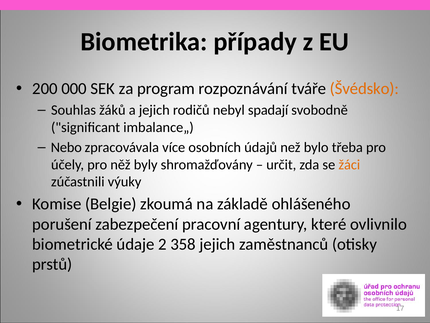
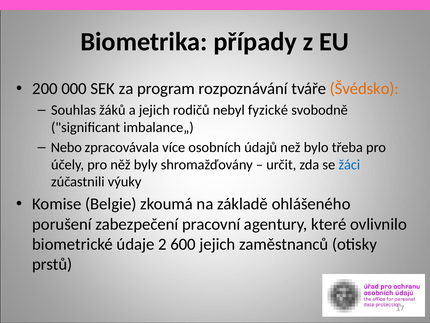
spadají: spadají -> fyzické (268, 110)
žáci colour: orange -> blue (349, 164)
358: 358 -> 600 (183, 244)
